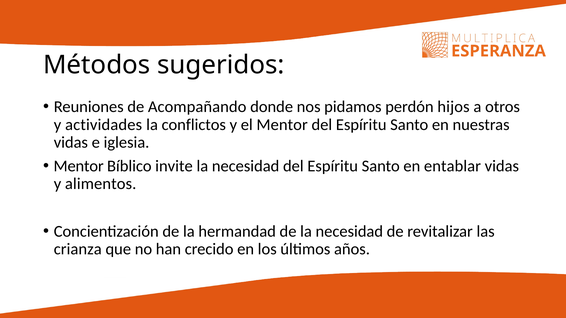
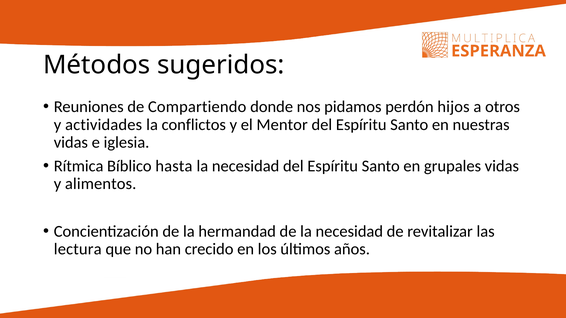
Acompañando: Acompañando -> Compartiendo (197, 107)
Mentor: Mentor -> Rítmica (79, 166)
invite: invite -> hasta (174, 166)
entablar: entablar -> grupales (453, 166)
crianza: crianza -> lectura (78, 249)
